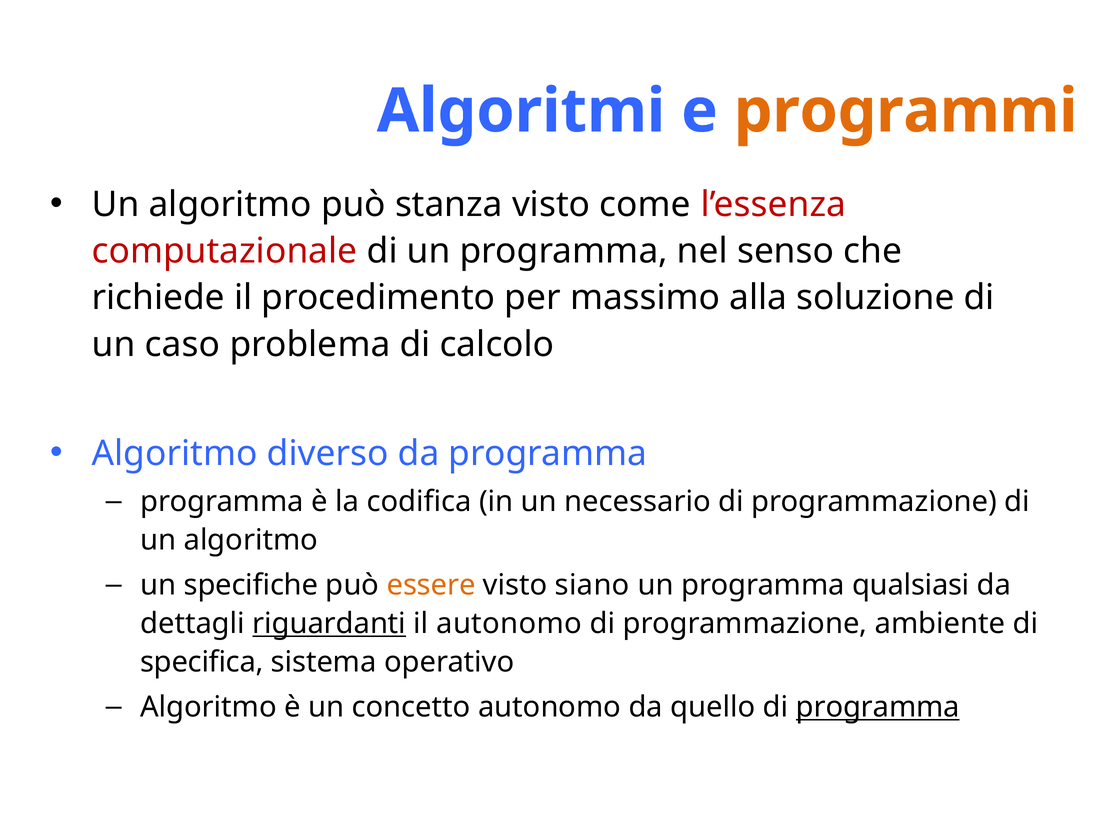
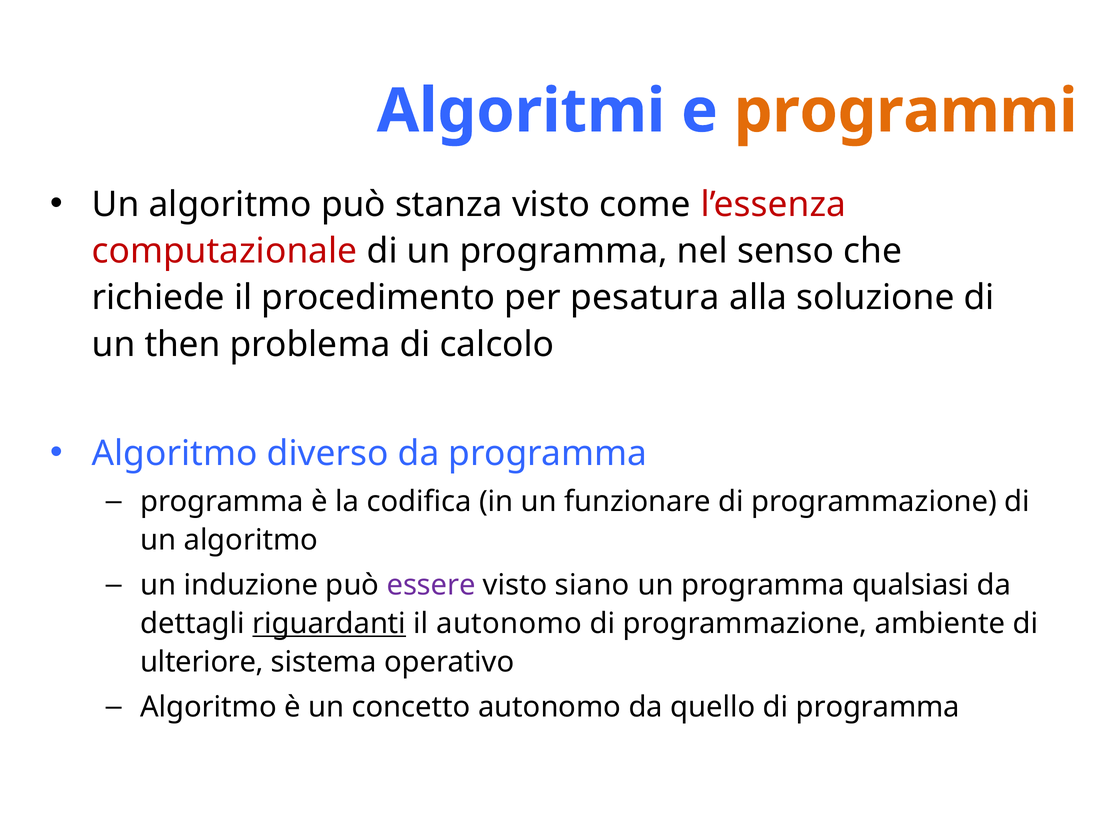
massimo: massimo -> pesatura (645, 298)
caso: caso -> then (183, 344)
necessario: necessario -> funzionare (638, 502)
specifiche: specifiche -> induzione (251, 585)
essere colour: orange -> purple (431, 585)
specifica: specifica -> ulteriore (202, 662)
programma underline: present -> none (878, 707)
